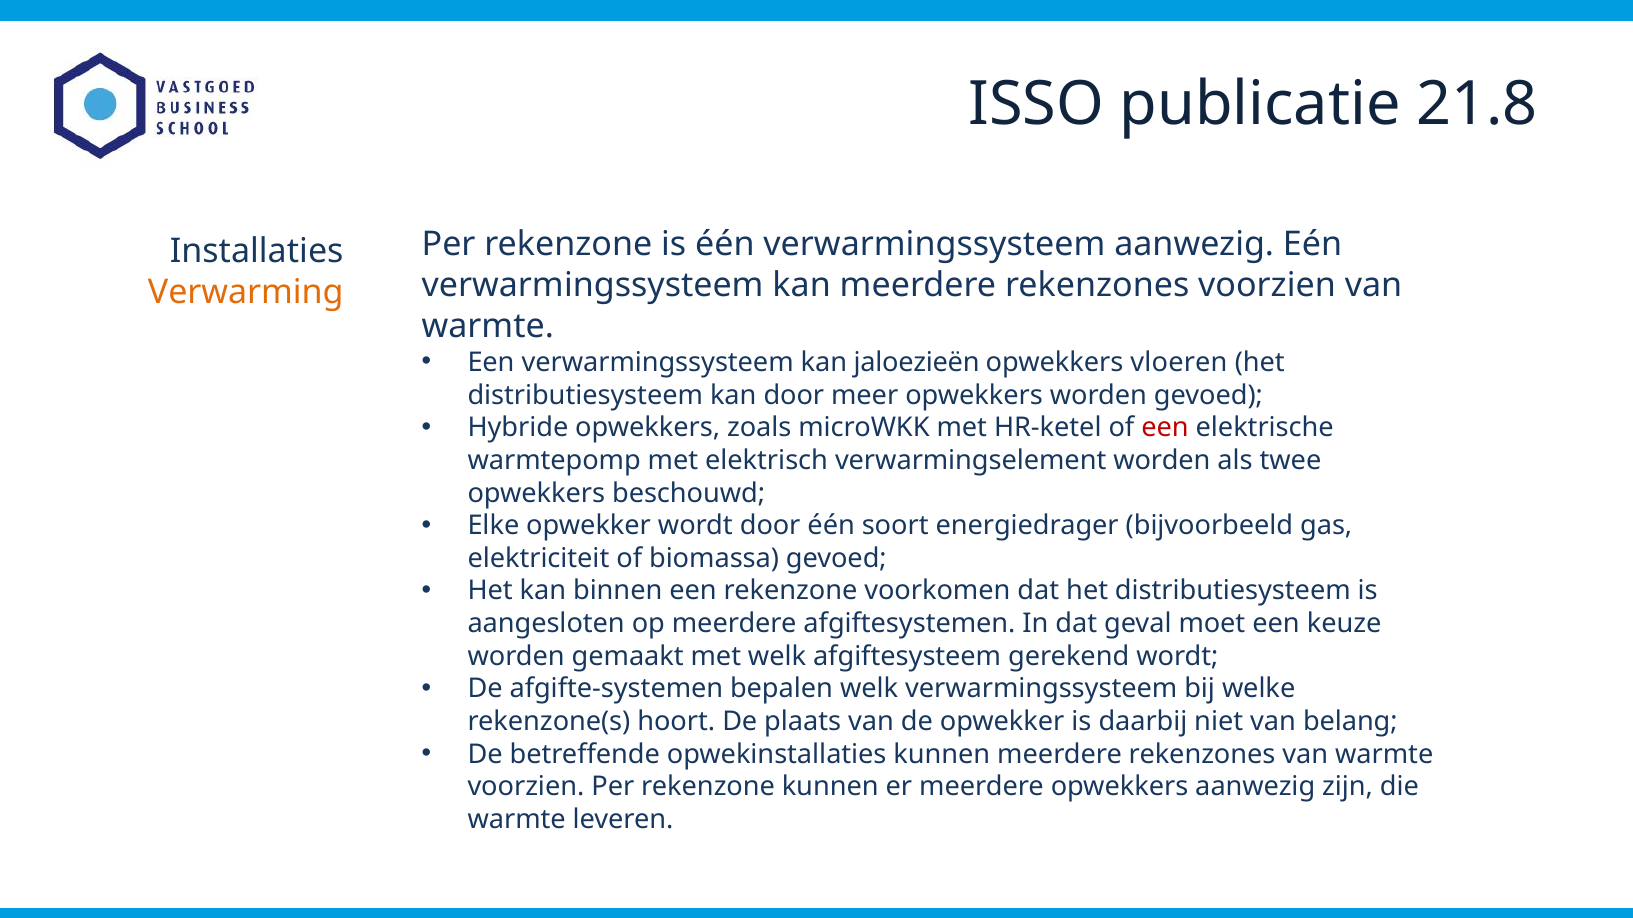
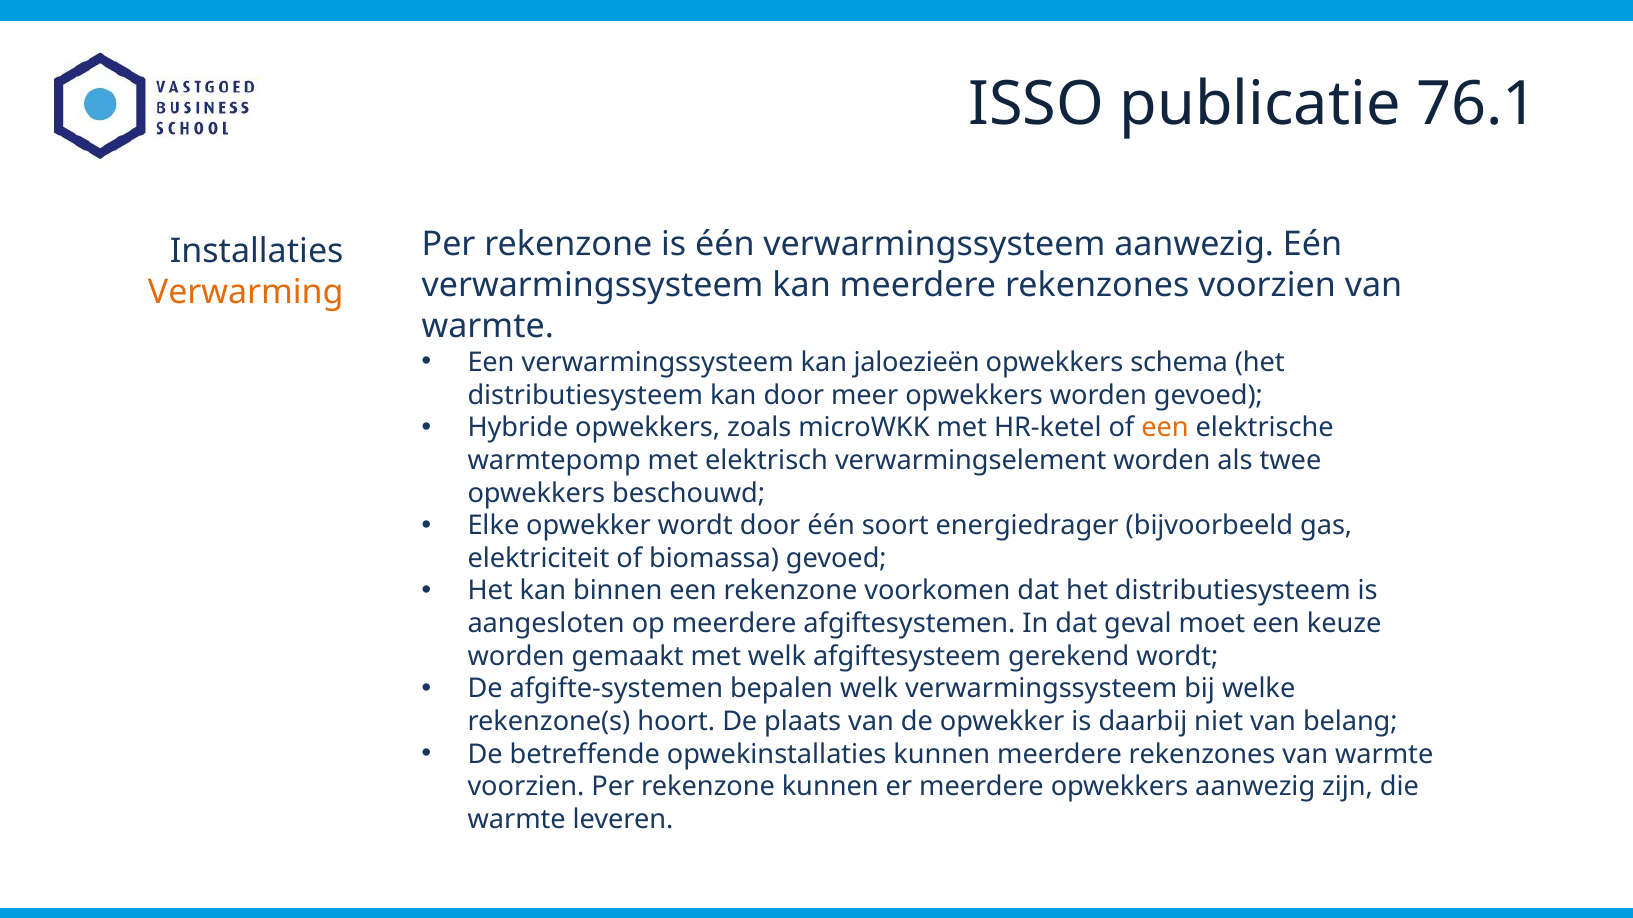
21.8: 21.8 -> 76.1 (1477, 104)
vloeren: vloeren -> schema (1179, 363)
een colour: red -> orange (1165, 428)
